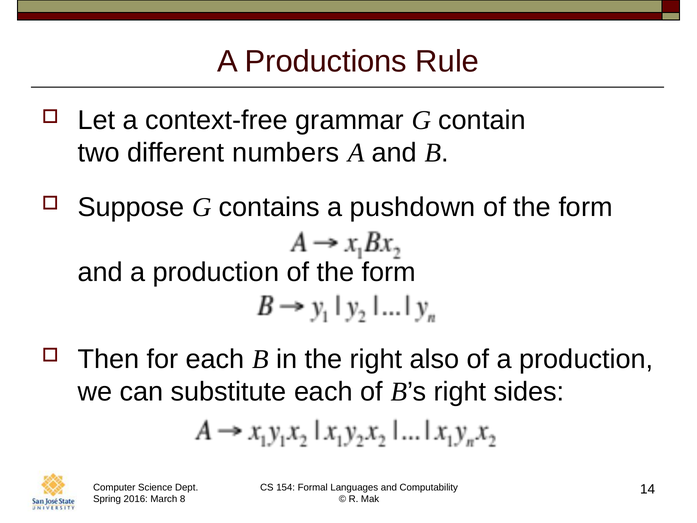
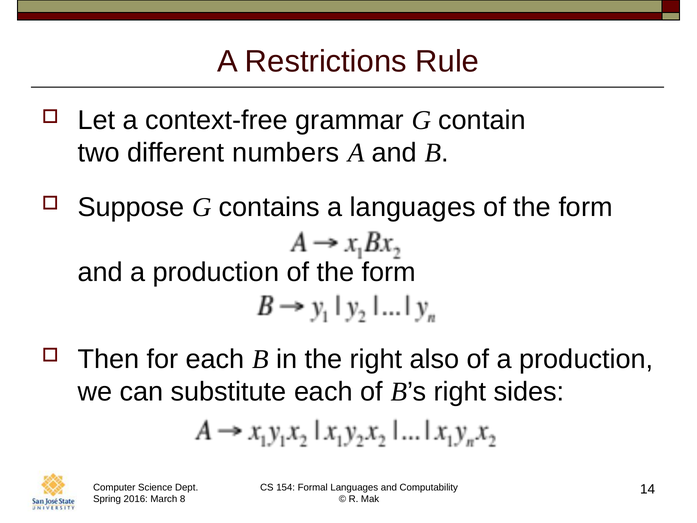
Productions: Productions -> Restrictions (326, 61)
a pushdown: pushdown -> languages (413, 207)
